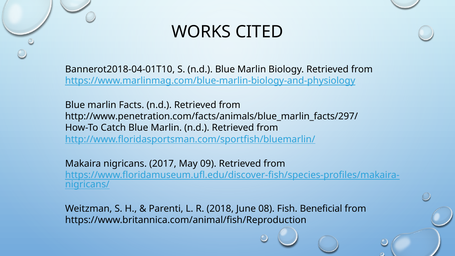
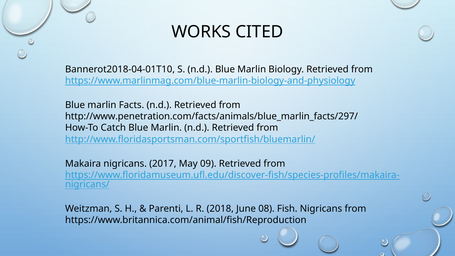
Fish Beneficial: Beneficial -> Nigricans (321, 209)
